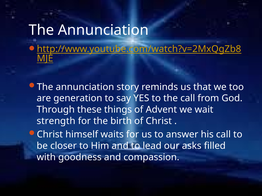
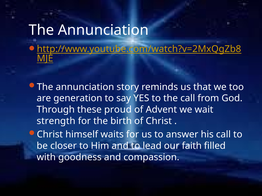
things: things -> proud (118, 110)
asks: asks -> faith (192, 146)
